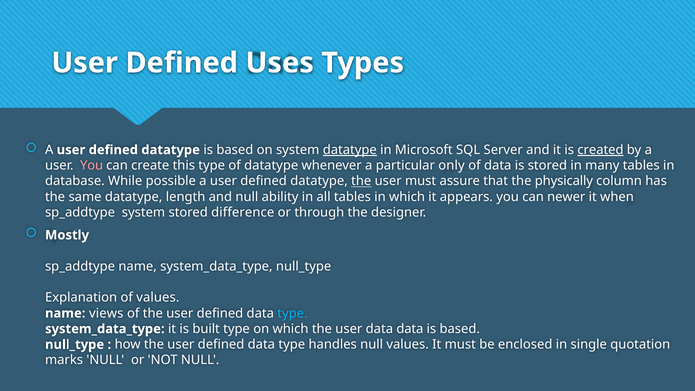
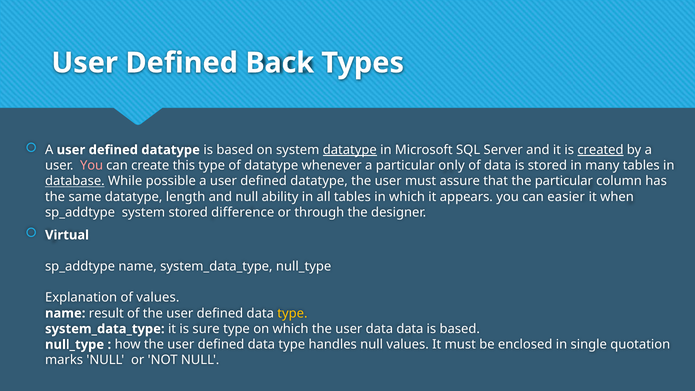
Uses: Uses -> Back (280, 63)
database underline: none -> present (75, 181)
the underline: present -> none (361, 181)
the physically: physically -> particular (564, 181)
newer: newer -> easier (566, 197)
Mostly: Mostly -> Virtual (67, 235)
views: views -> result (106, 313)
type colour: light blue -> yellow (292, 313)
built: built -> sure (206, 329)
